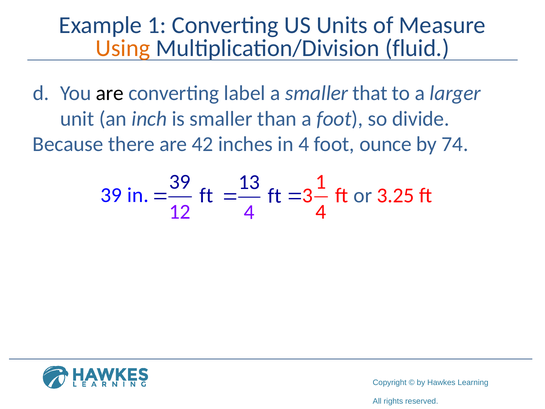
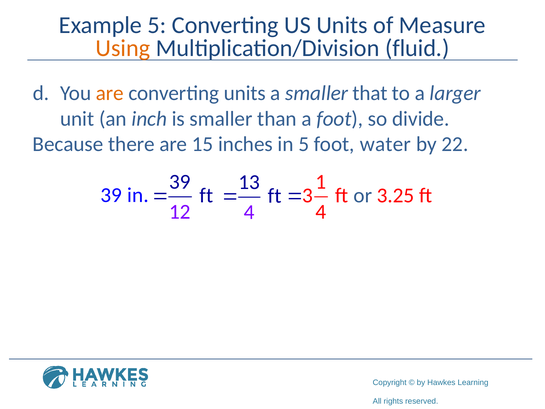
Example 1: 1 -> 5 (157, 25)
are colour: black -> orange (110, 93)
converting label: label -> units (245, 93)
42: 42 -> 15 (203, 144)
in 4: 4 -> 5 (304, 144)
ounce: ounce -> water (385, 144)
74: 74 -> 22 (455, 144)
